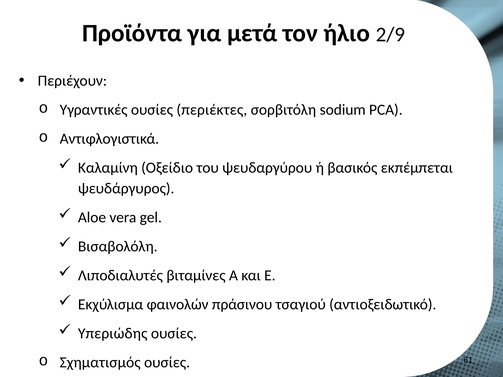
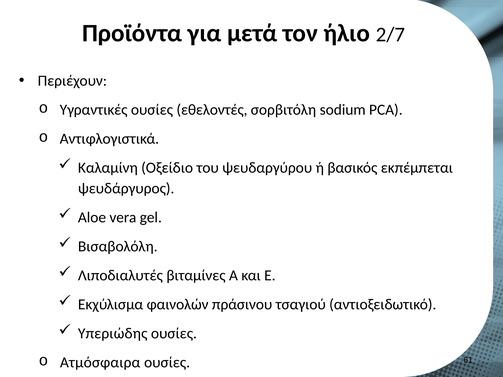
2/9: 2/9 -> 2/7 (391, 35)
περιέκτες: περιέκτες -> εθελοντές (212, 110)
Σχηματισμός: Σχηματισμός -> Ατμόσφαιρα (100, 363)
